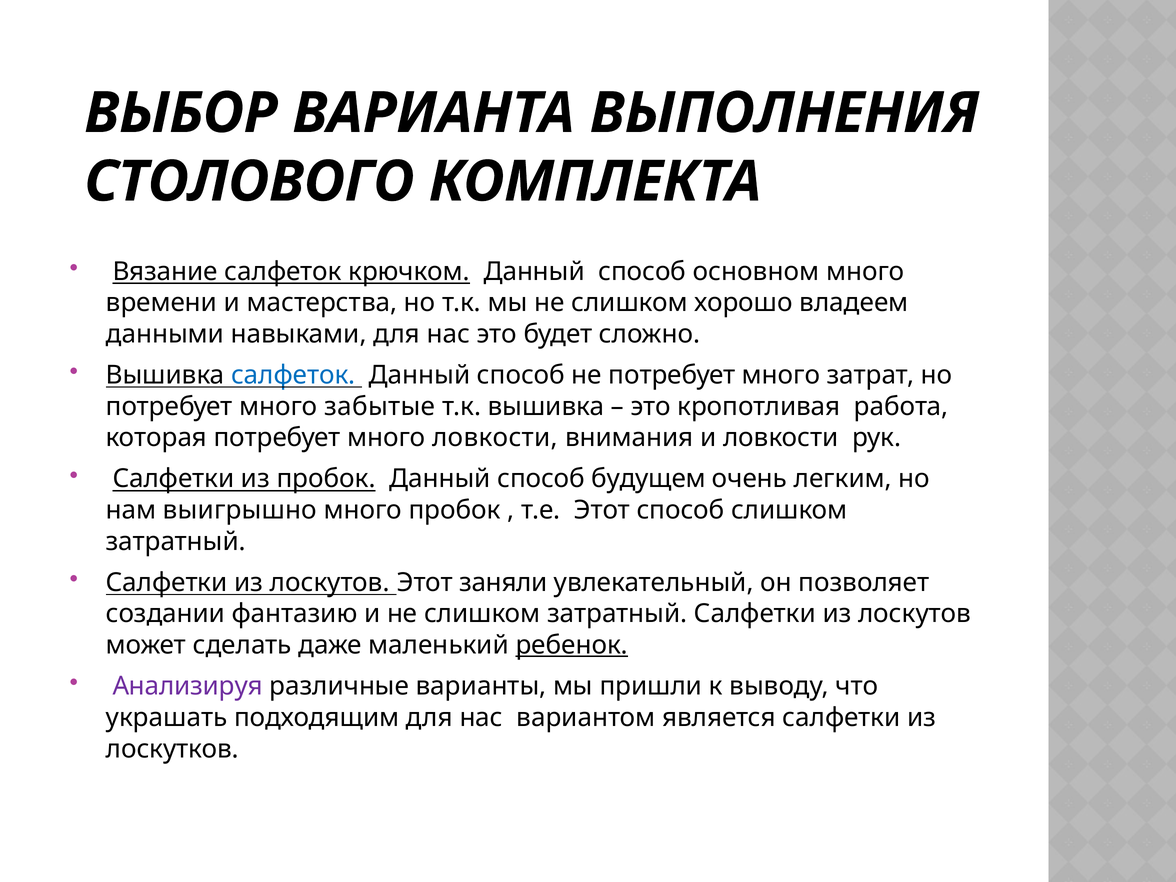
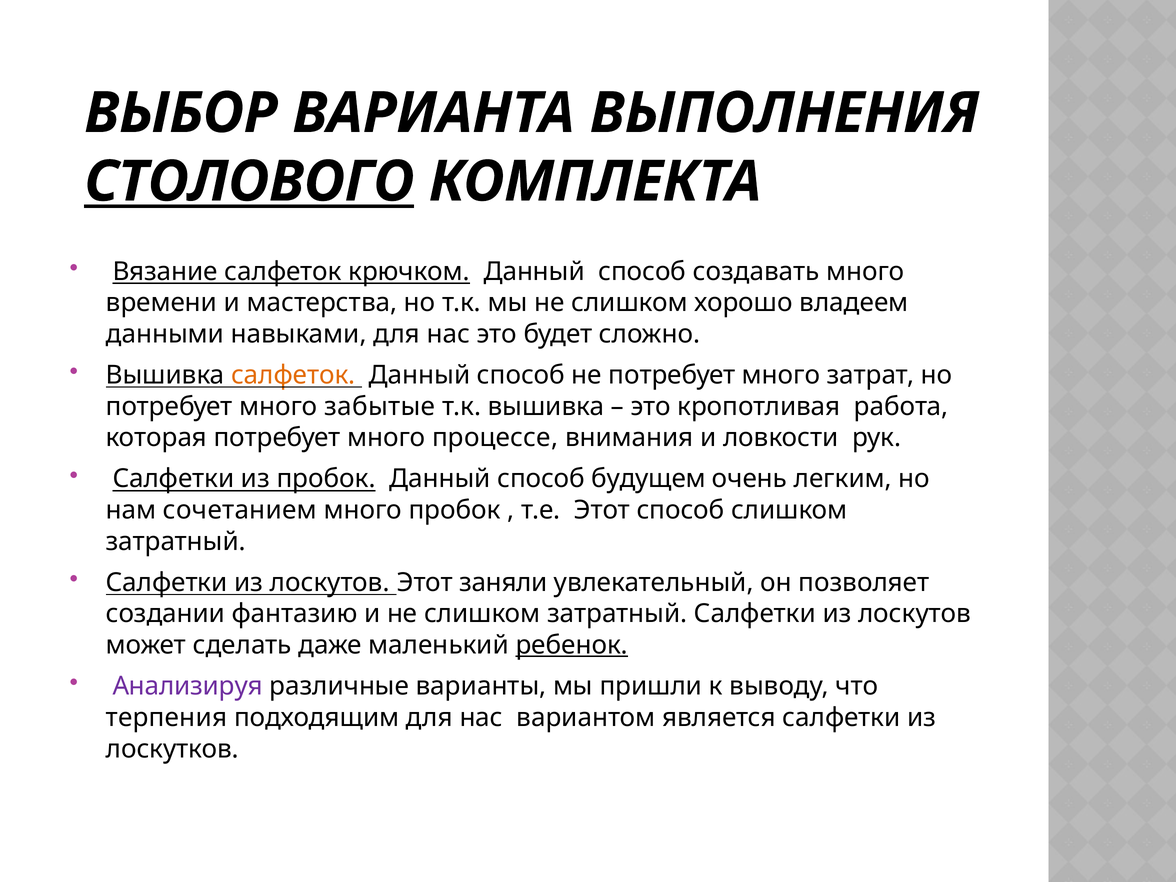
СТОЛОВОГО underline: none -> present (249, 182)
основном: основном -> создавать (756, 271)
салфеток colour: blue -> orange (293, 375)
много ловкости: ловкости -> процессе (495, 438)
выигрышно: выигрышно -> сочетанием (240, 510)
украшать: украшать -> терпения (167, 718)
